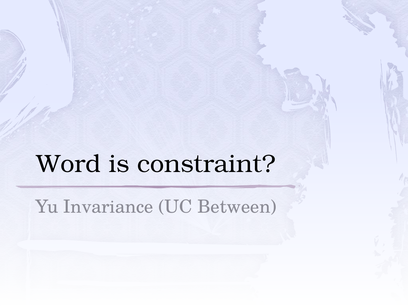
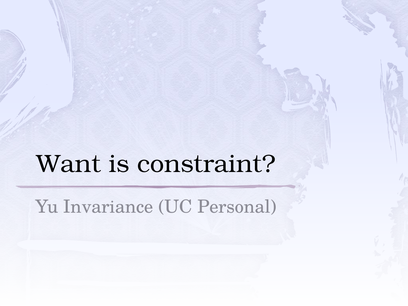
Word: Word -> Want (69, 164)
Between: Between -> Personal (237, 207)
